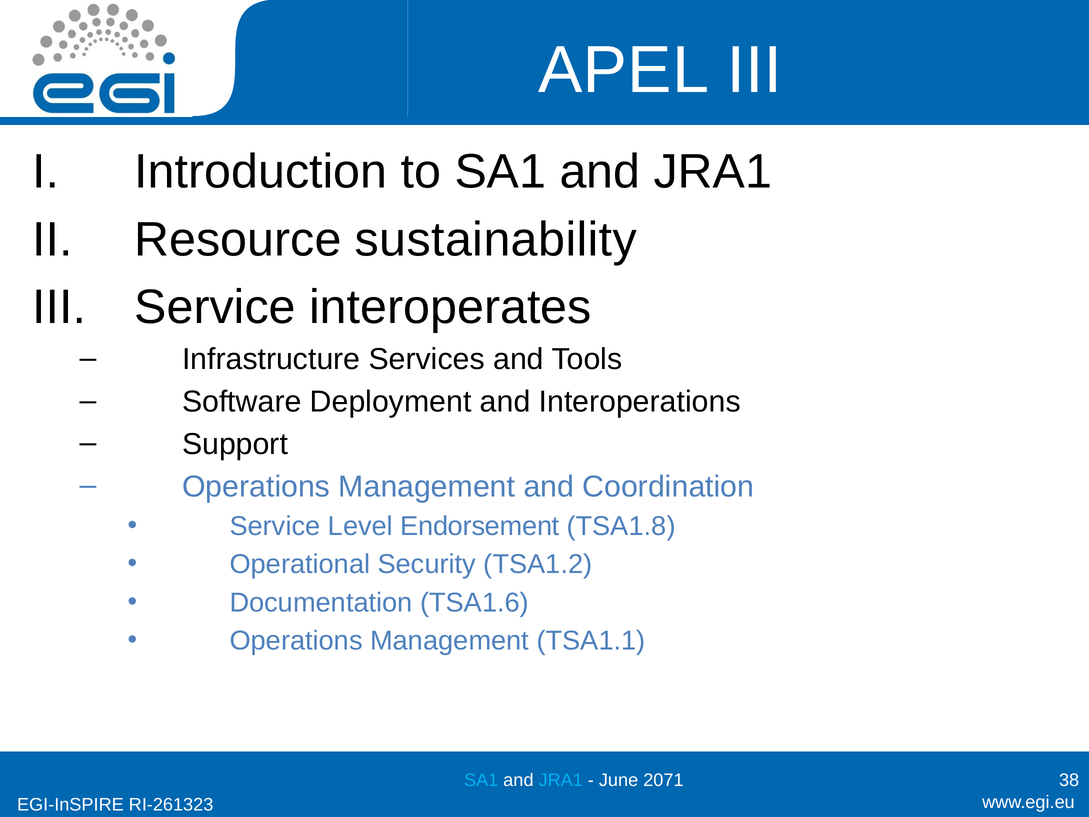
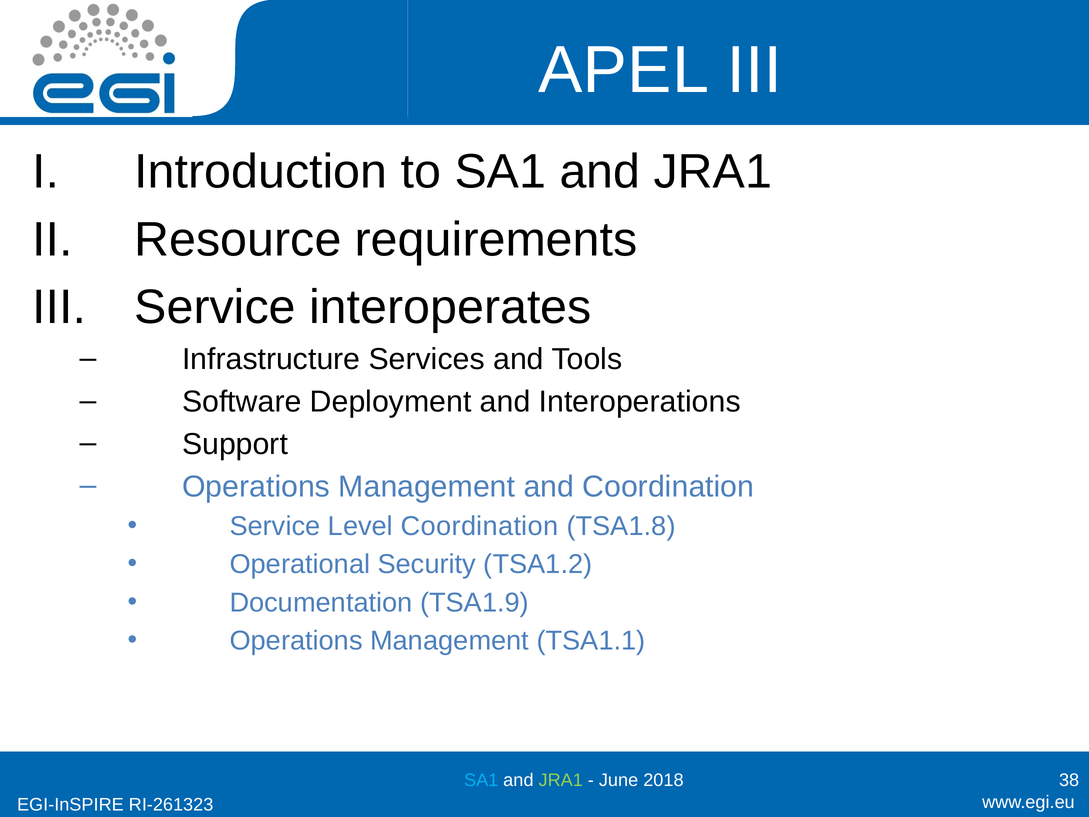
sustainability: sustainability -> requirements (496, 240)
Level Endorsement: Endorsement -> Coordination (480, 526)
TSA1.6: TSA1.6 -> TSA1.9 (475, 602)
JRA1 colour: light blue -> light green (561, 780)
2071: 2071 -> 2018 (663, 780)
